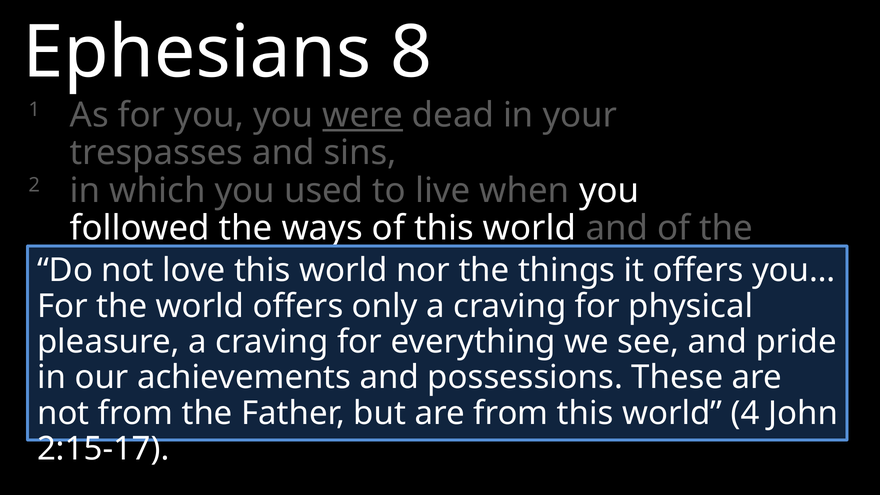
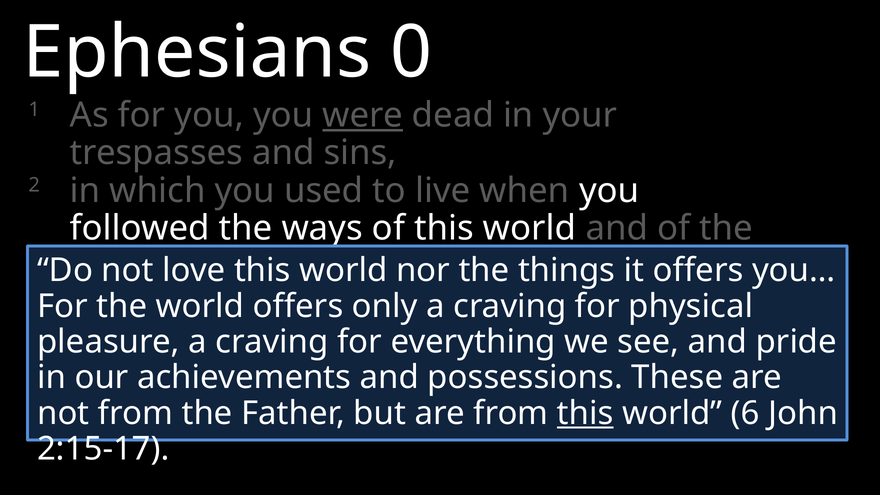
8: 8 -> 0 (411, 52)
this underline: none -> present (585, 413)
4: 4 -> 6 (745, 413)
